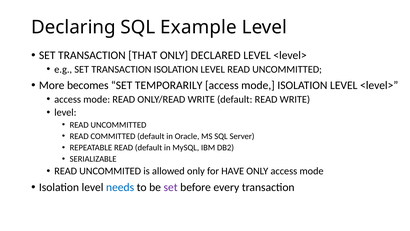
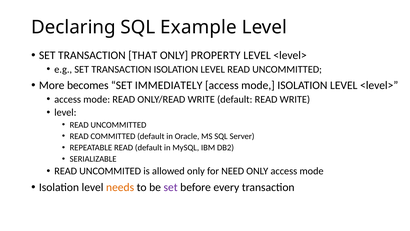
DECLARED: DECLARED -> PROPERTY (216, 55)
TEMPORARILY: TEMPORARILY -> IMMEDIATELY (169, 85)
HAVE: HAVE -> NEED (233, 171)
needs colour: blue -> orange (120, 187)
